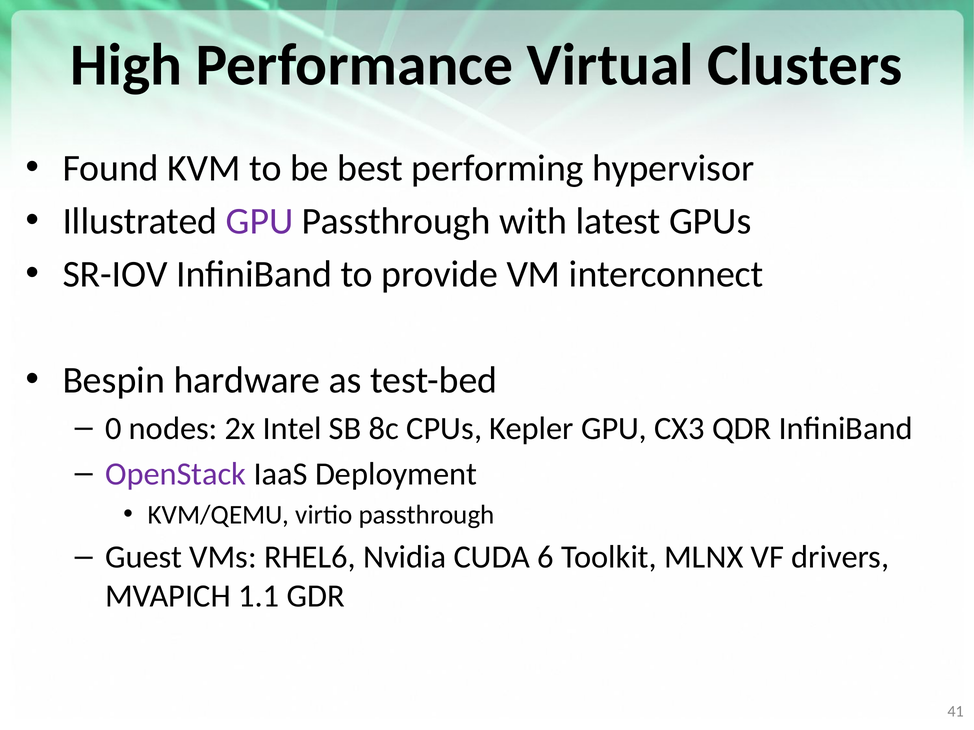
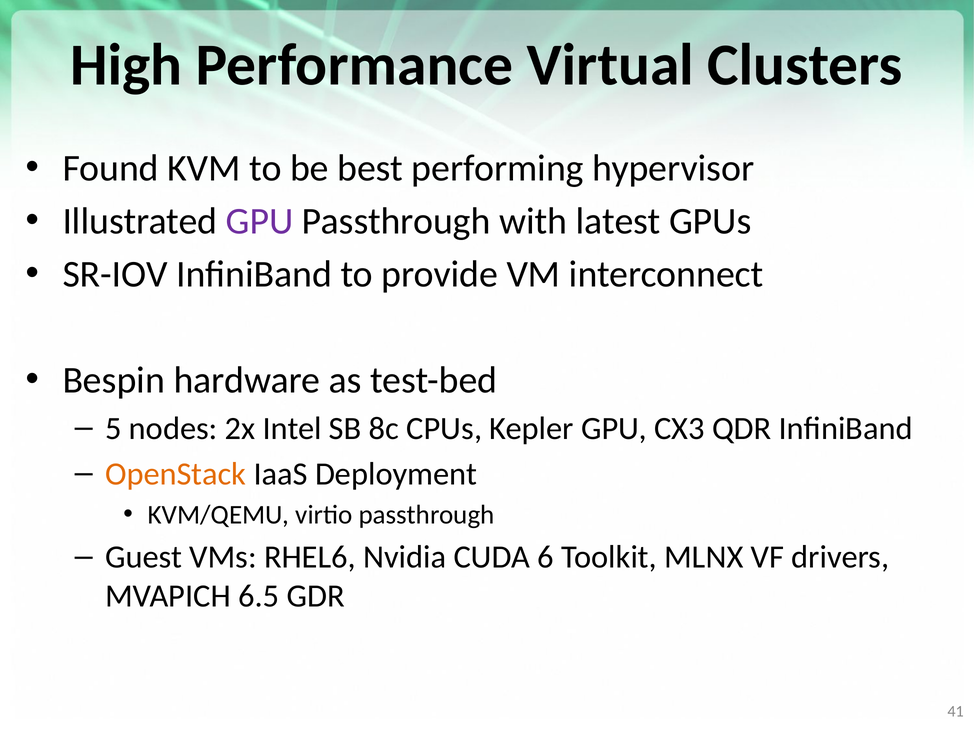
0: 0 -> 5 (113, 429)
OpenStack colour: purple -> orange (176, 474)
1.1: 1.1 -> 6.5 (259, 597)
